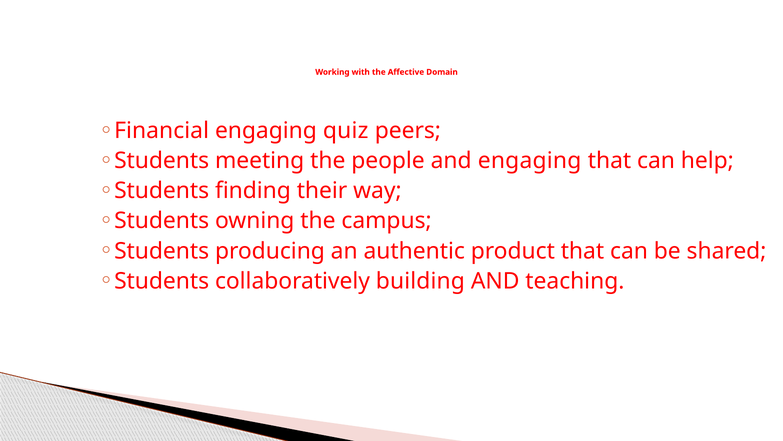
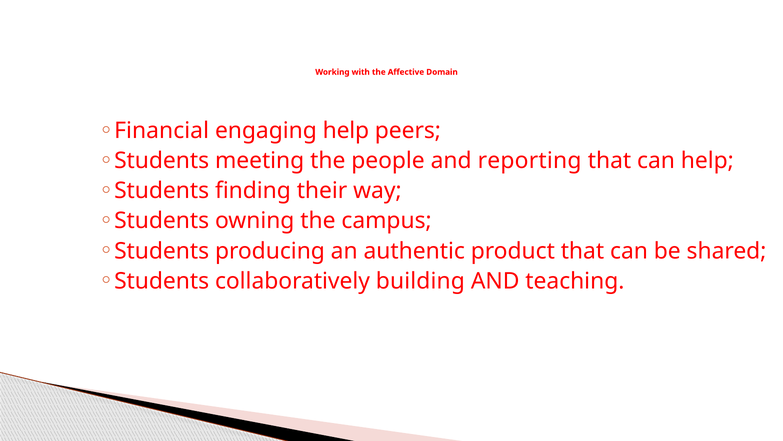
engaging quiz: quiz -> help (346, 131)
and engaging: engaging -> reporting (530, 161)
